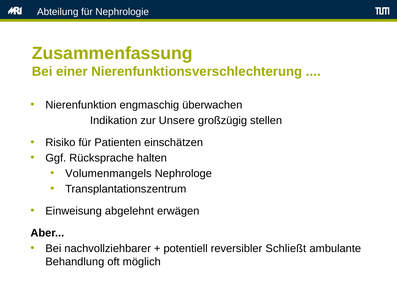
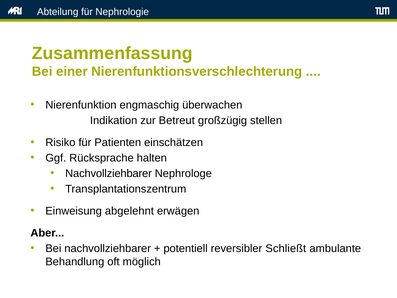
Unsere: Unsere -> Betreut (177, 120)
Volumenmangels: Volumenmangels -> Nachvollziehbarer (109, 173)
